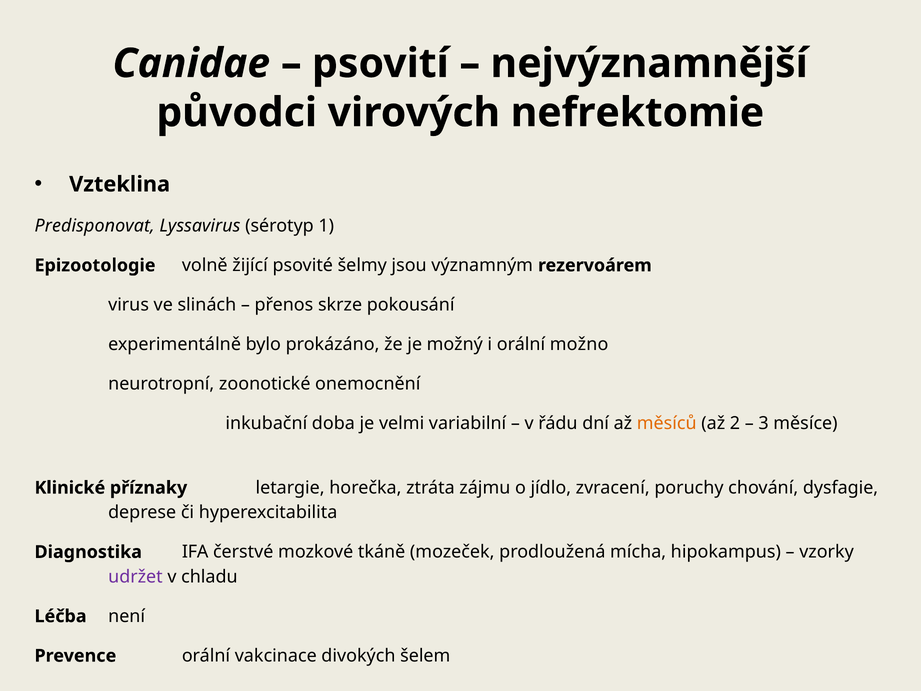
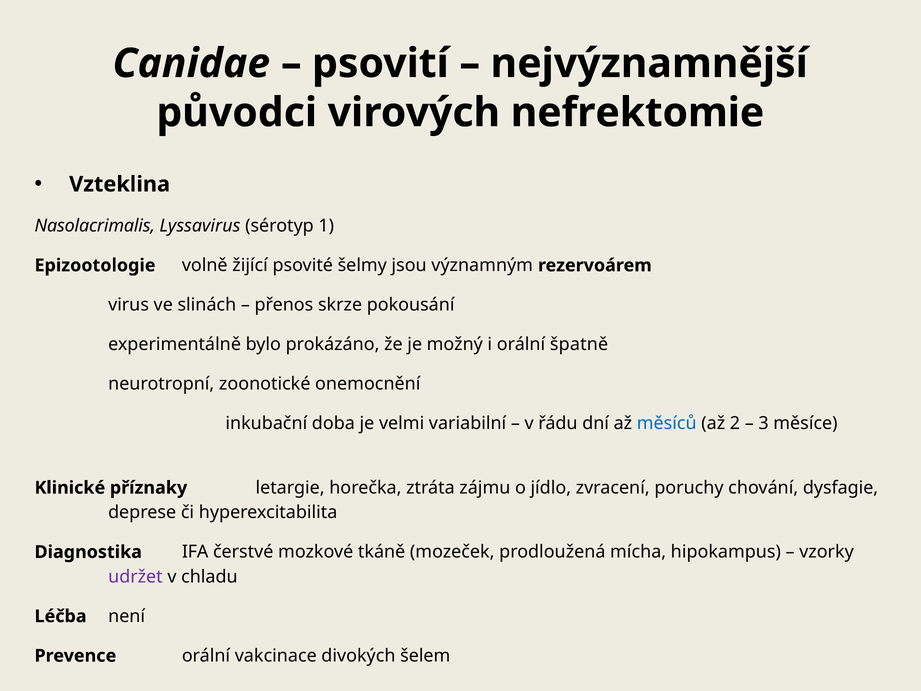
Predisponovat: Predisponovat -> Nasolacrimalis (95, 226)
možno: možno -> špatně (579, 344)
měsíců colour: orange -> blue (667, 423)
